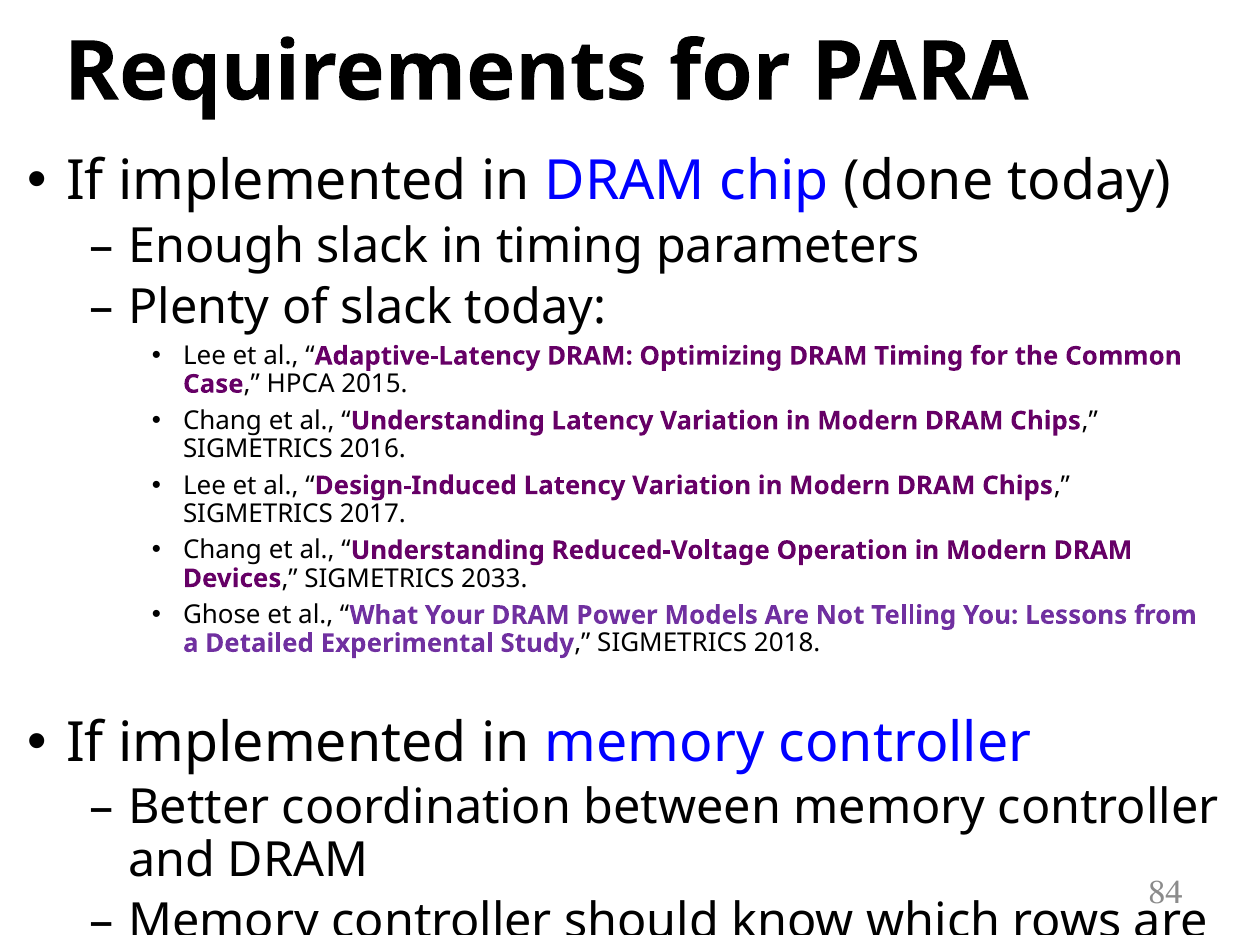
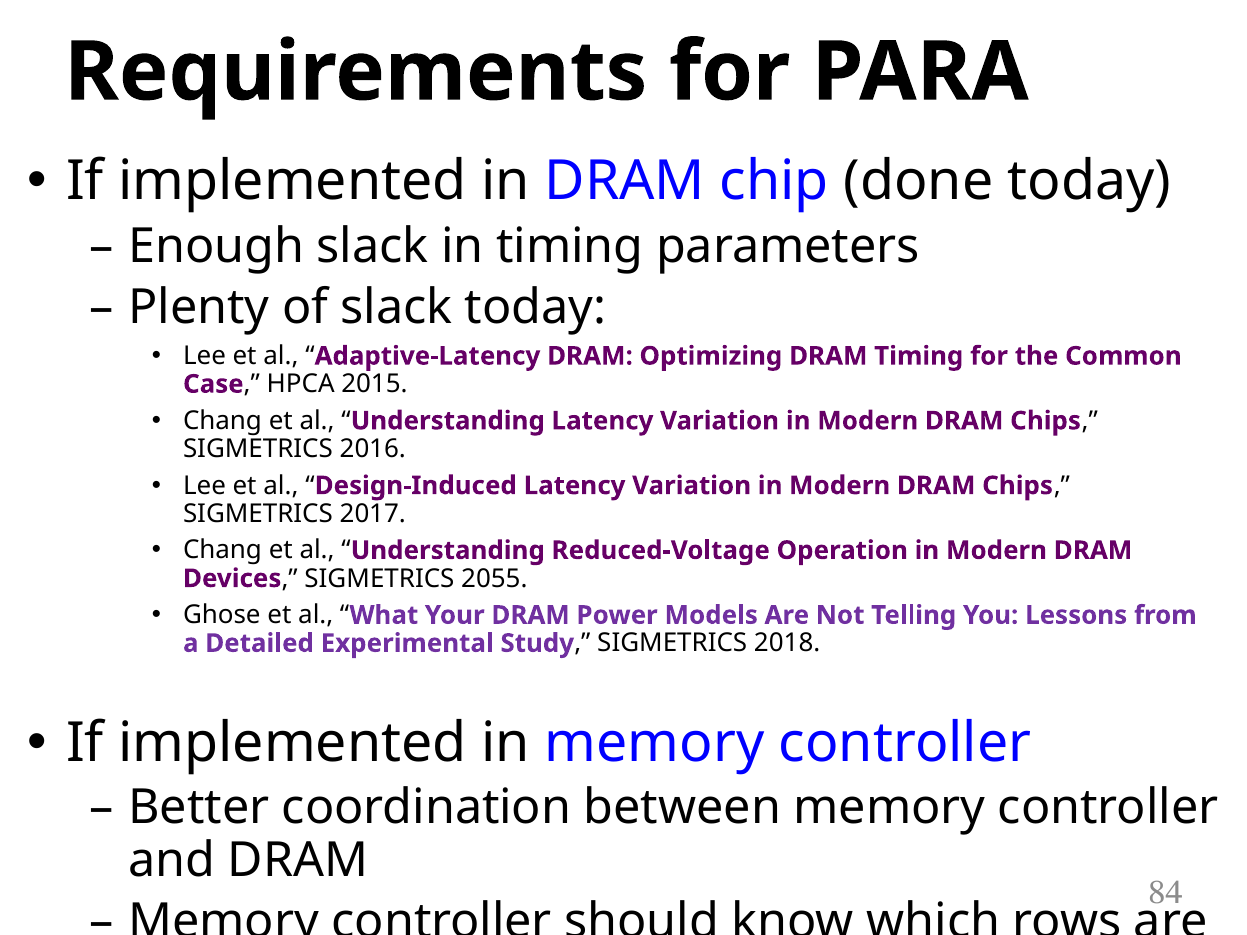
2033: 2033 -> 2055 (494, 579)
